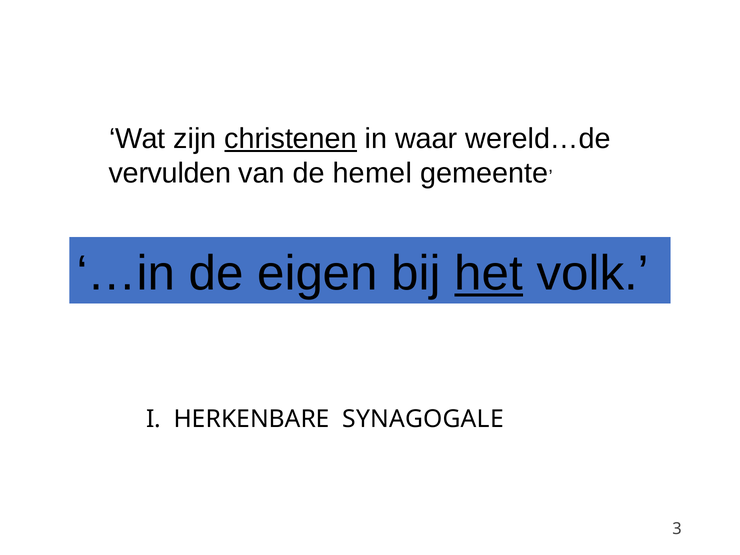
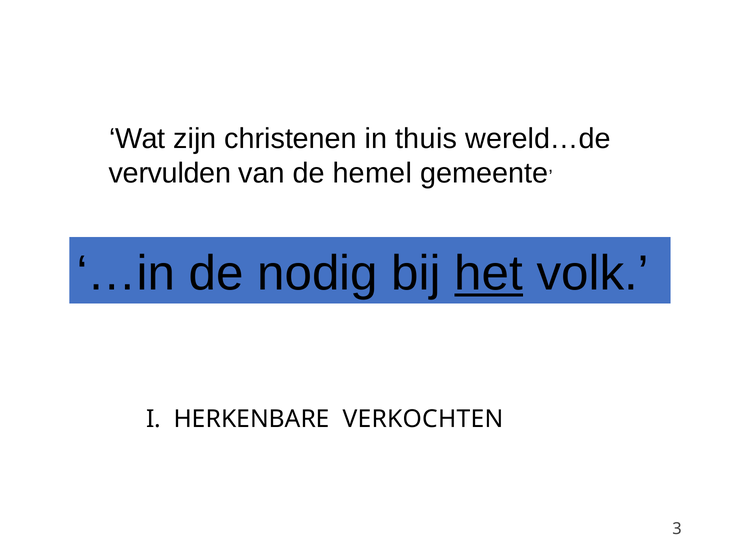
christenen underline: present -> none (291, 139)
waar: waar -> thuis (426, 139)
eigen: eigen -> nodig (317, 274)
SYNAGOGALE: SYNAGOGALE -> VERKOCHTEN (423, 419)
